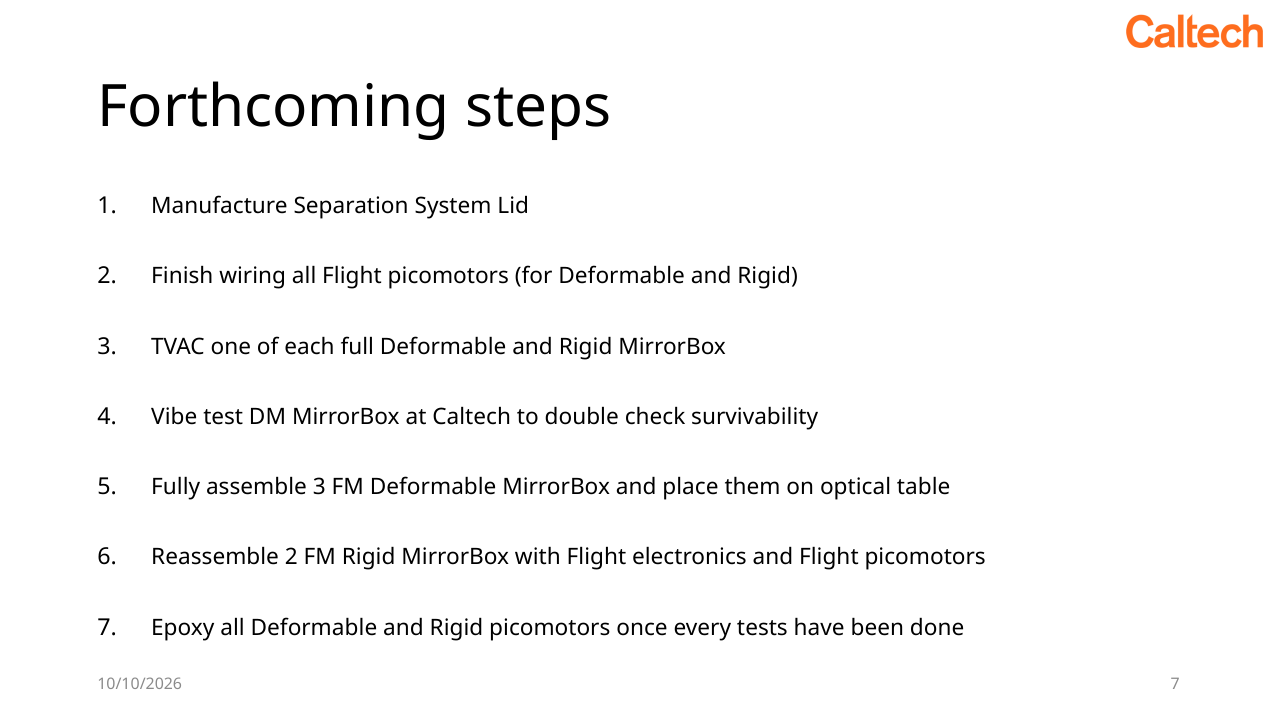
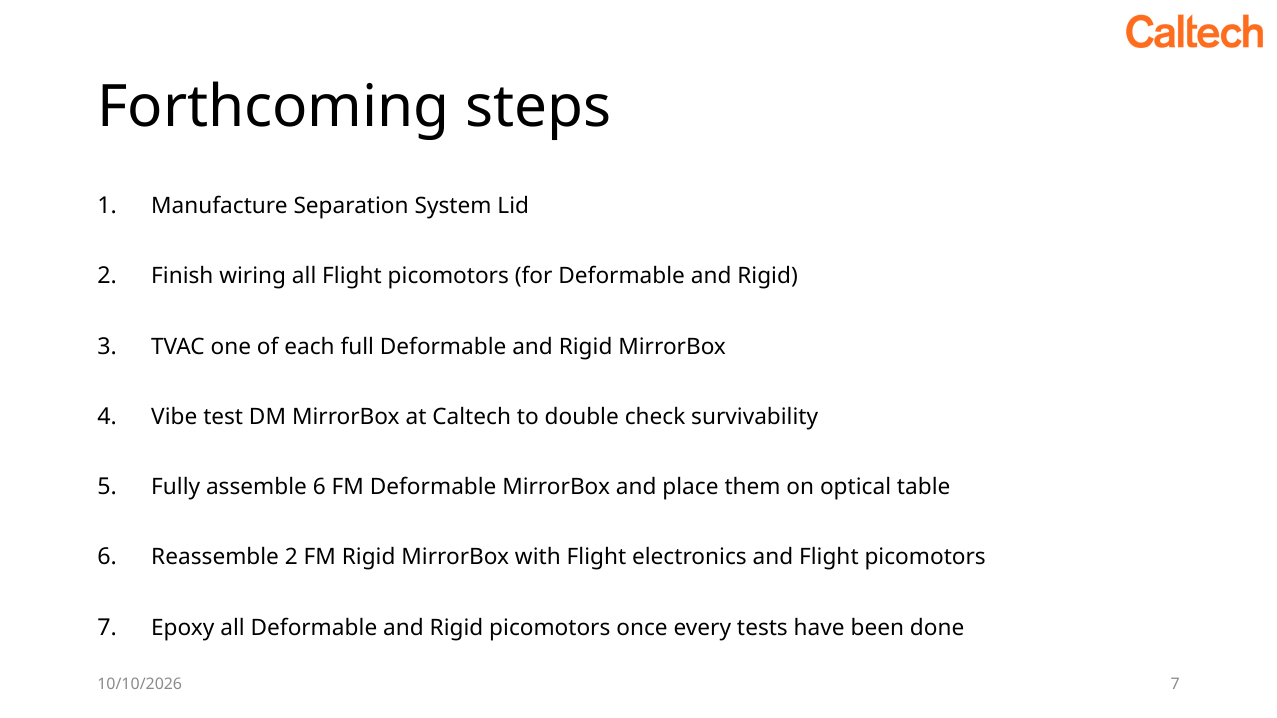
assemble 3: 3 -> 6 (319, 487)
